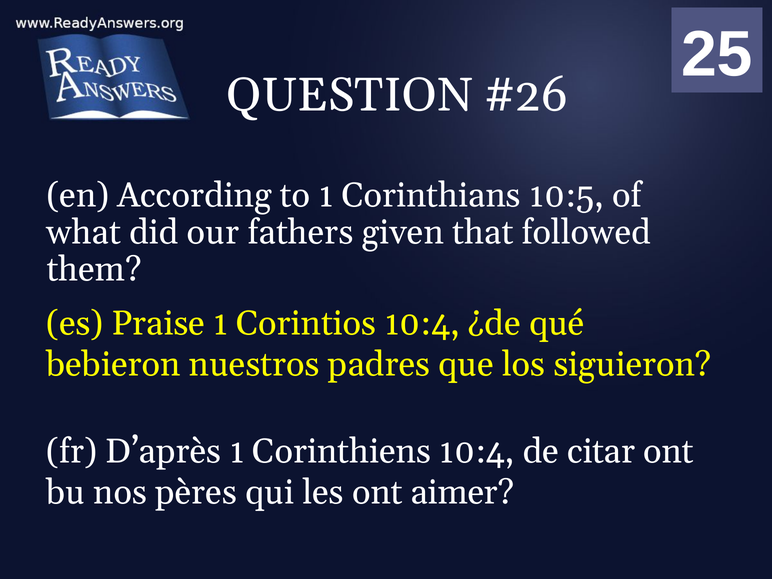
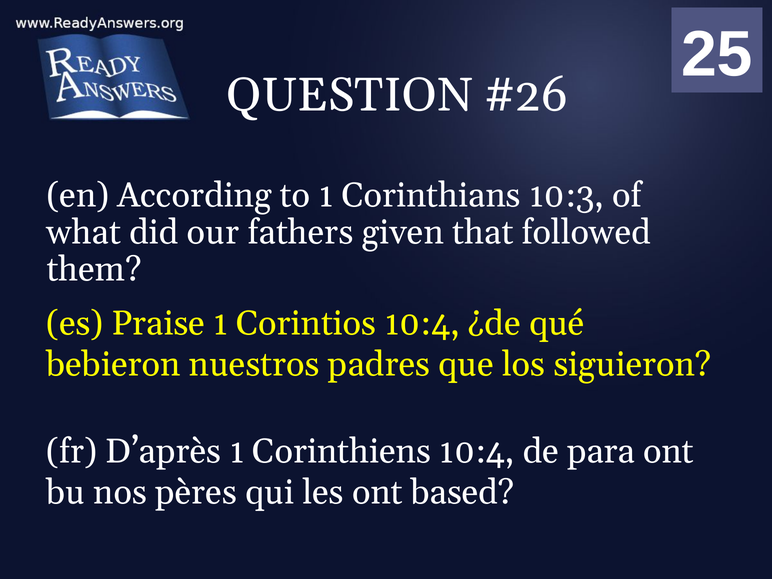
10:5: 10:5 -> 10:3 (567, 195)
citar: citar -> para (601, 451)
aimer: aimer -> based (462, 493)
